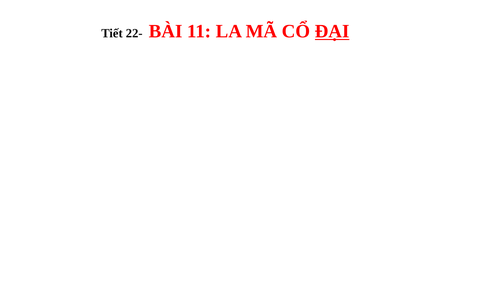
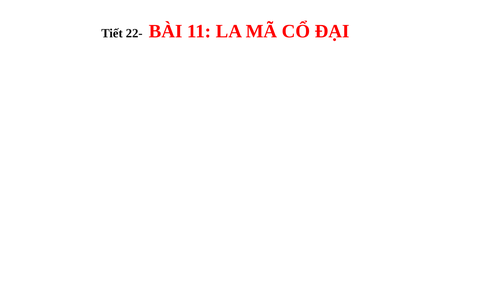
ĐẠI underline: present -> none (332, 31)
